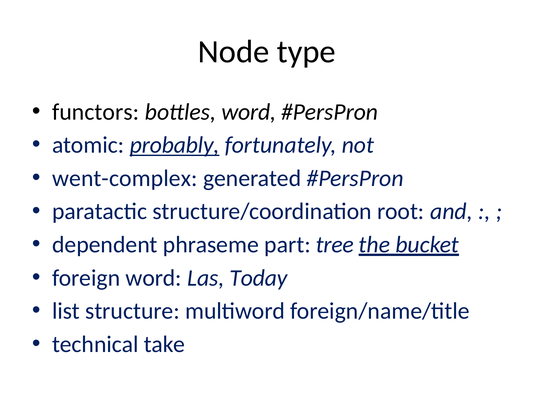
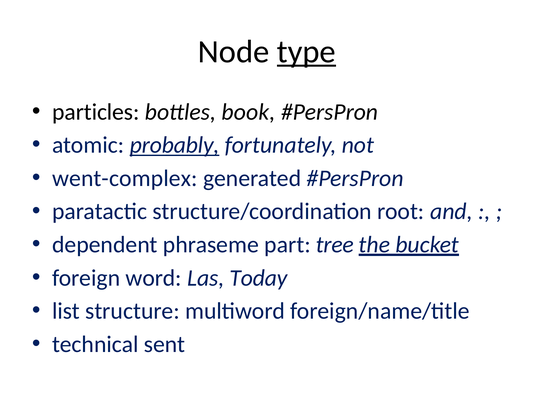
type underline: none -> present (306, 52)
functors: functors -> particles (96, 112)
bottles word: word -> book (249, 112)
take: take -> sent (164, 345)
